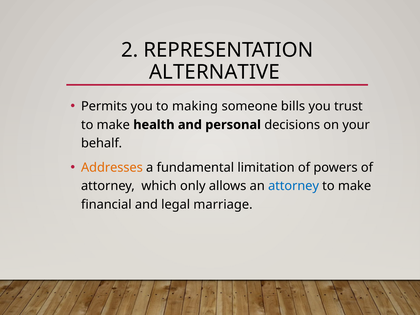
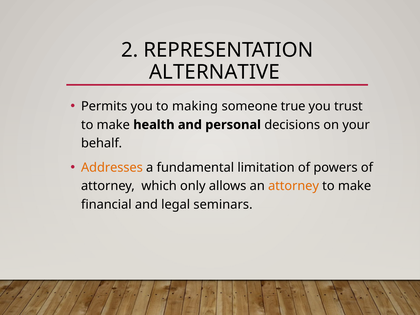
bills: bills -> true (293, 106)
attorney colour: blue -> orange (294, 186)
marriage: marriage -> seminars (223, 204)
